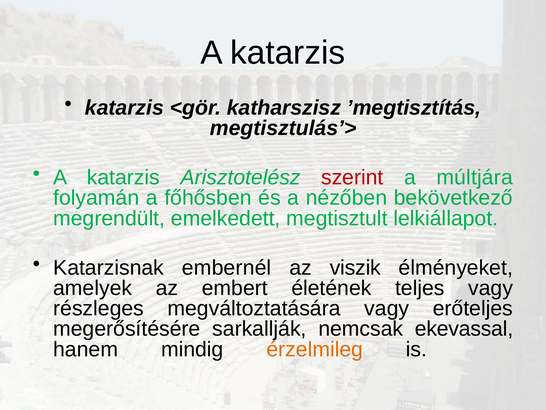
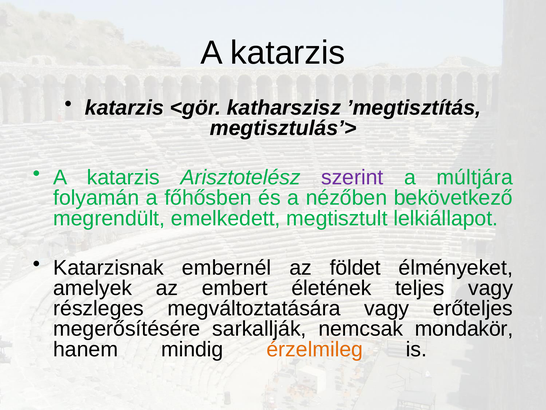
szerint colour: red -> purple (352, 177)
viszik: viszik -> földet (355, 267)
ekevassal: ekevassal -> mondakör (464, 329)
